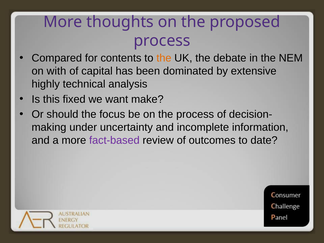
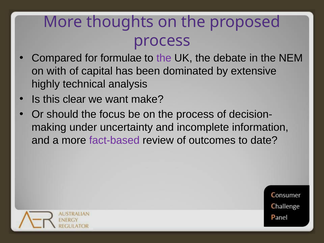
contents: contents -> formulae (121, 58)
the colour: orange -> purple (164, 58)
fixed: fixed -> clear (74, 99)
